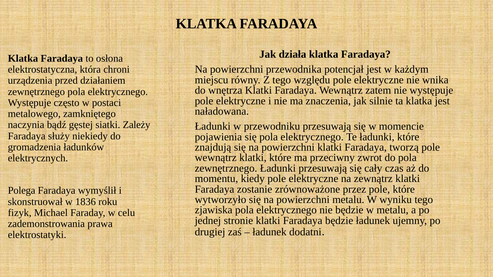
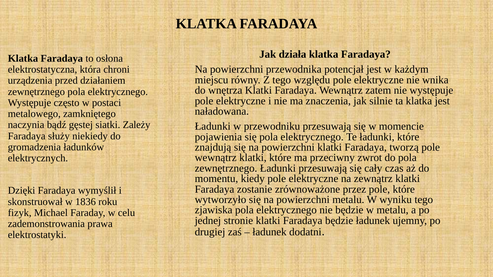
Polega: Polega -> Dzięki (22, 191)
